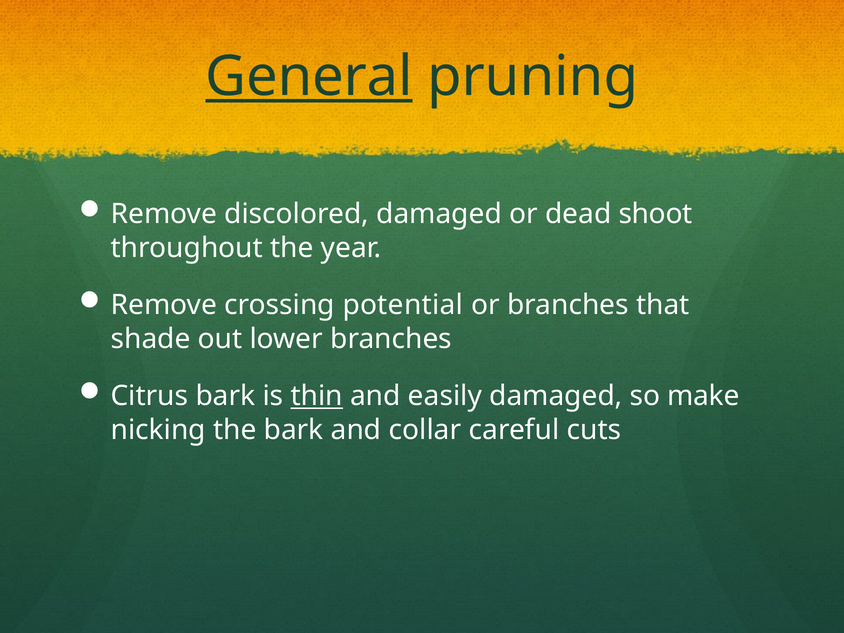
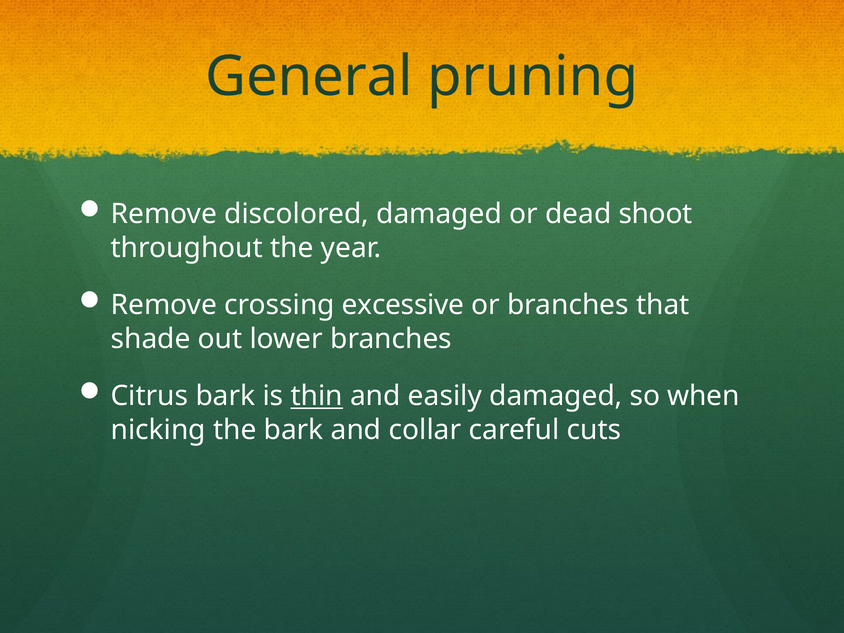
General underline: present -> none (309, 77)
potential: potential -> excessive (403, 305)
make: make -> when (703, 396)
